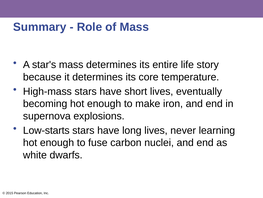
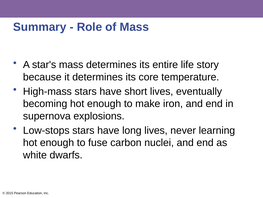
Low-starts: Low-starts -> Low-stops (46, 130)
